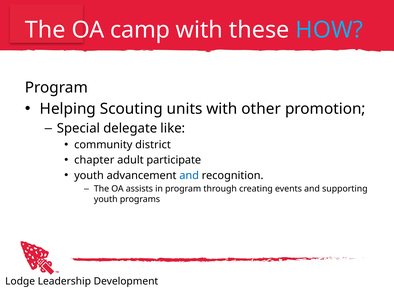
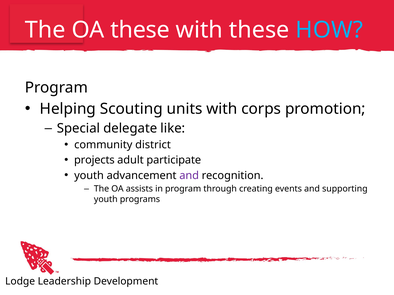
OA camp: camp -> these (140, 30)
other: other -> corps (261, 109)
chapter: chapter -> projects (94, 160)
and colour: blue -> purple (189, 176)
